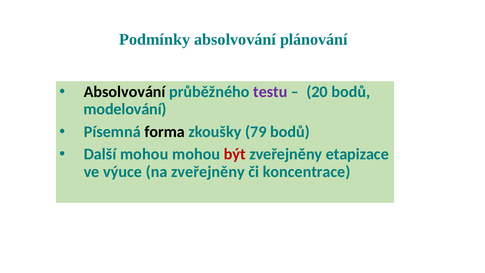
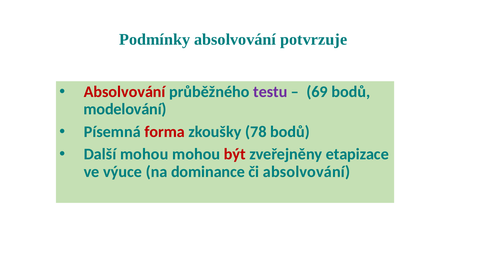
plánování: plánování -> potvrzuje (314, 39)
Absolvování colour: black -> red (125, 92)
20: 20 -> 69 (317, 92)
forma colour: black -> red (165, 132)
79: 79 -> 78 (256, 132)
na zveřejněny: zveřejněny -> dominance (208, 172)
či koncentrace: koncentrace -> absolvování (307, 172)
